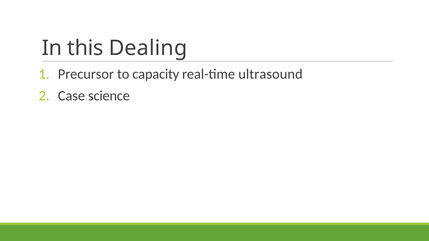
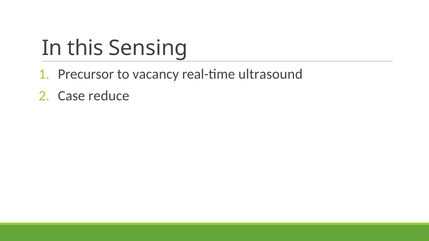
Dealing: Dealing -> Sensing (148, 48)
capacity: capacity -> vacancy (156, 74)
science: science -> reduce (109, 96)
